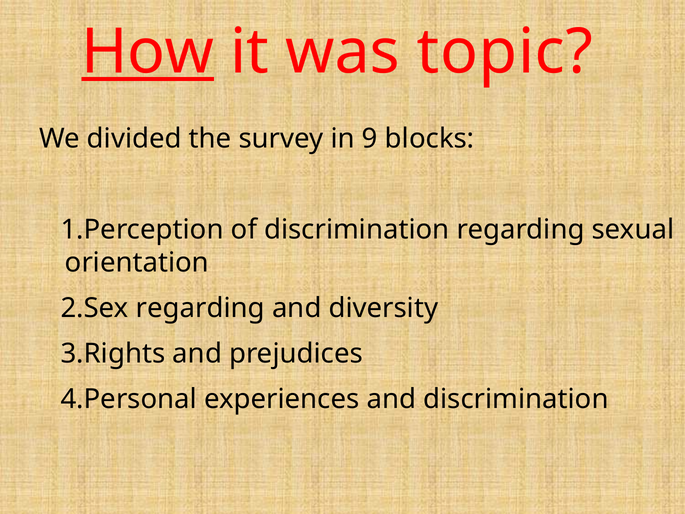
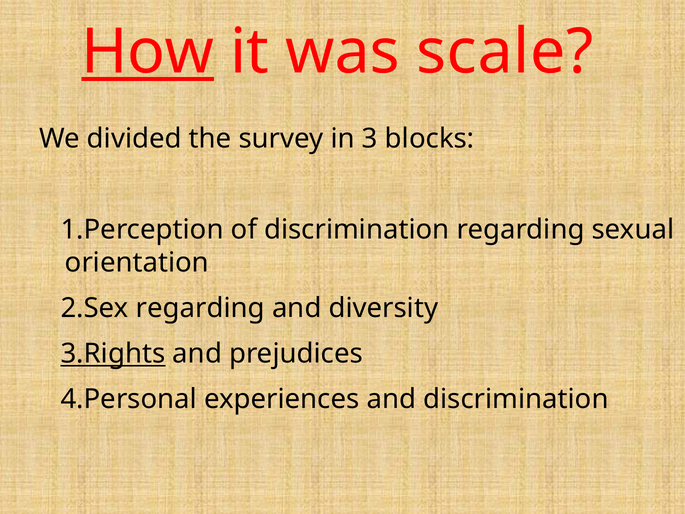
topic: topic -> scale (505, 52)
9: 9 -> 3 (370, 139)
3.Rights underline: none -> present (113, 354)
